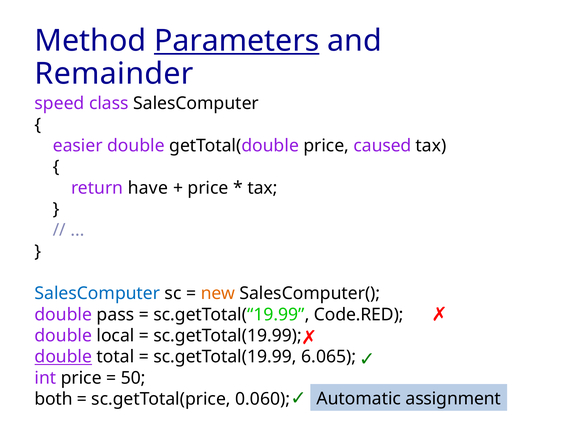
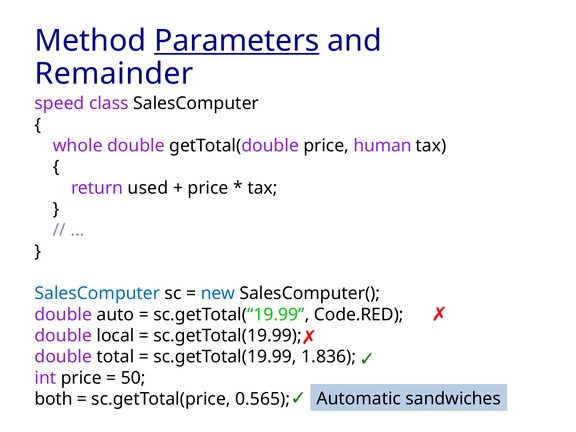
easier: easier -> whole (78, 146)
caused: caused -> human (383, 146)
have: have -> used (148, 188)
new colour: orange -> blue (218, 293)
pass: pass -> auto (115, 315)
double underline: present -> none (63, 357)
6.065: 6.065 -> 1.836 (329, 357)
assignment: assignment -> sandwiches (453, 399)
0.060: 0.060 -> 0.565 (263, 399)
